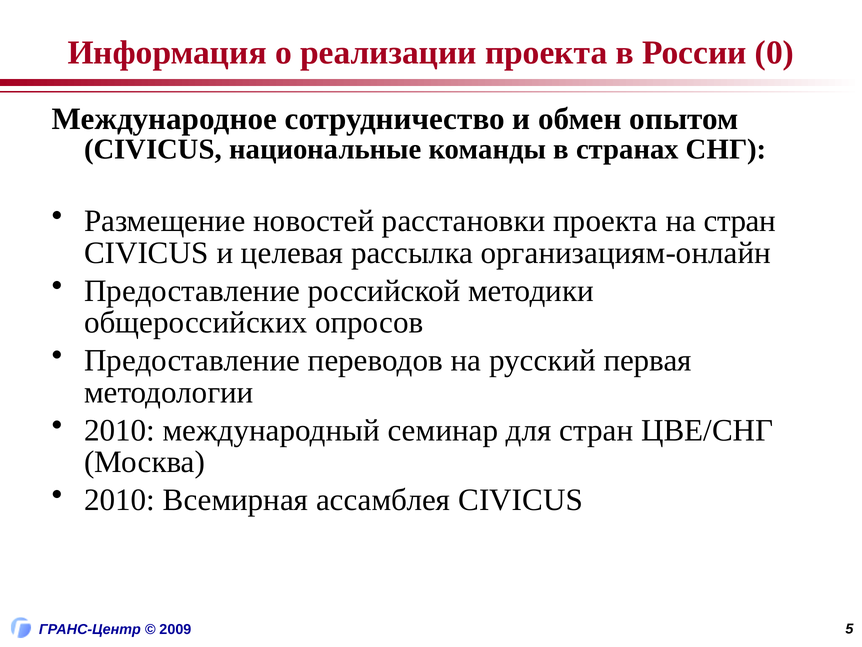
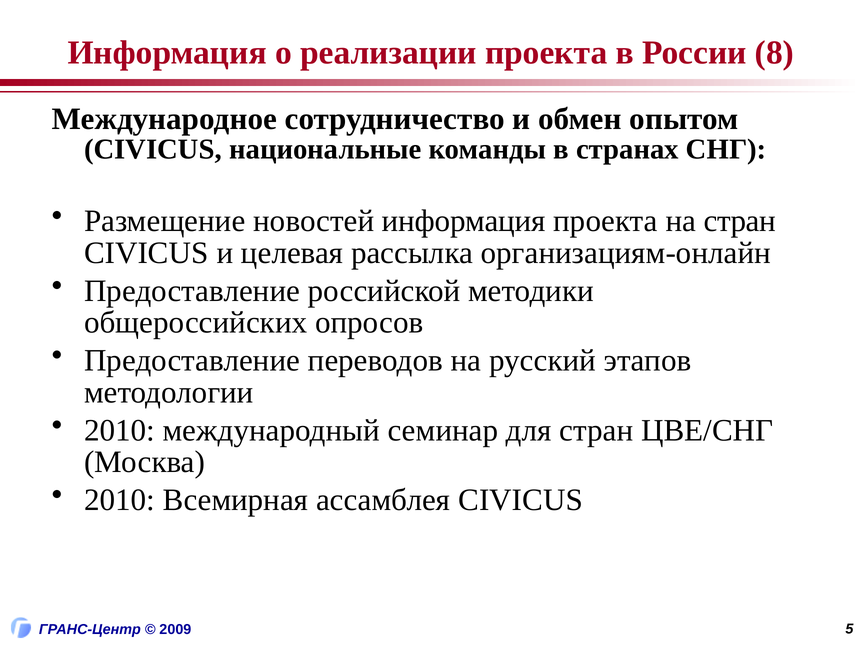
0: 0 -> 8 (774, 53)
новостей расстановки: расстановки -> информация (464, 221)
первая: первая -> этапов (648, 360)
